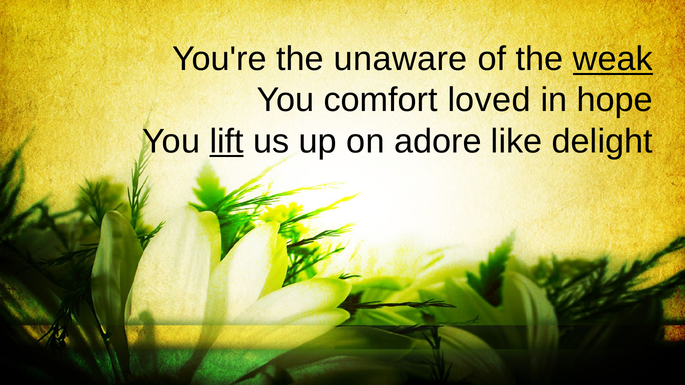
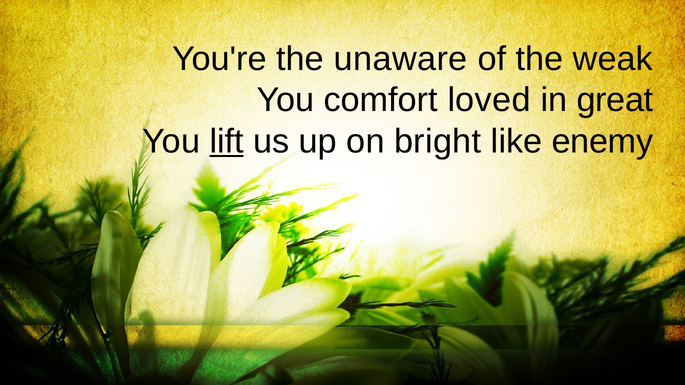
weak underline: present -> none (613, 59)
hope: hope -> great (615, 100)
adore: adore -> bright (438, 141)
delight: delight -> enemy (602, 141)
